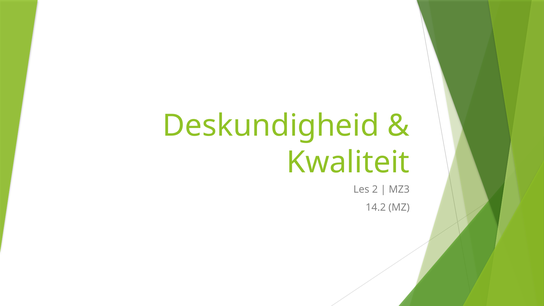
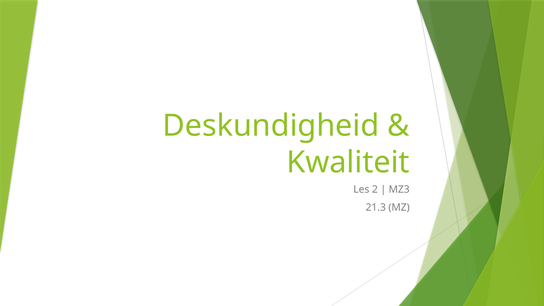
14.2: 14.2 -> 21.3 (376, 208)
